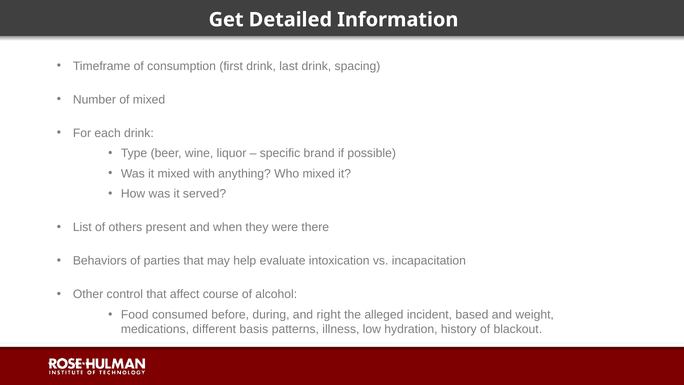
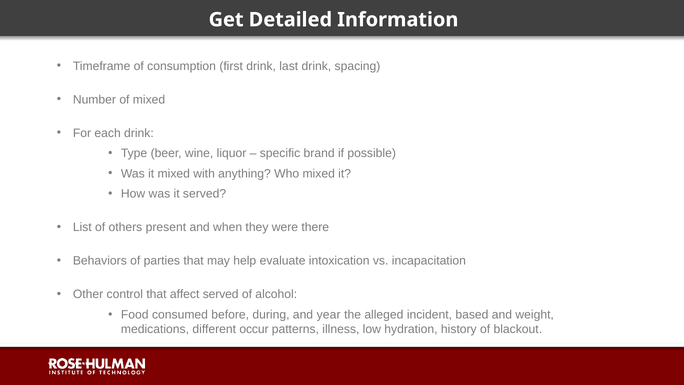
affect course: course -> served (221, 294)
right: right -> year (329, 314)
basis: basis -> occur (254, 329)
